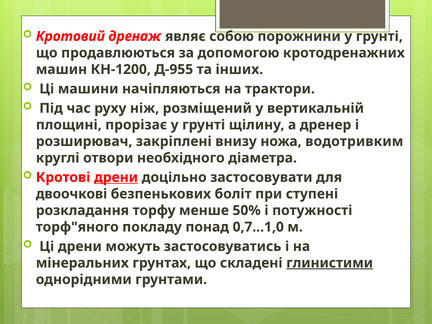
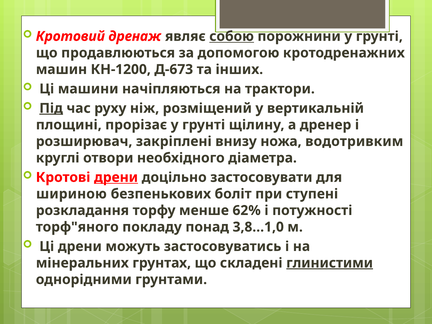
собою underline: none -> present (232, 36)
Д-955: Д-955 -> Д-673 (174, 69)
Під underline: none -> present (51, 108)
двоочкові: двоочкові -> шириною (71, 194)
50%: 50% -> 62% (247, 210)
0,7…1,0: 0,7…1,0 -> 3,8…1,0 (258, 227)
